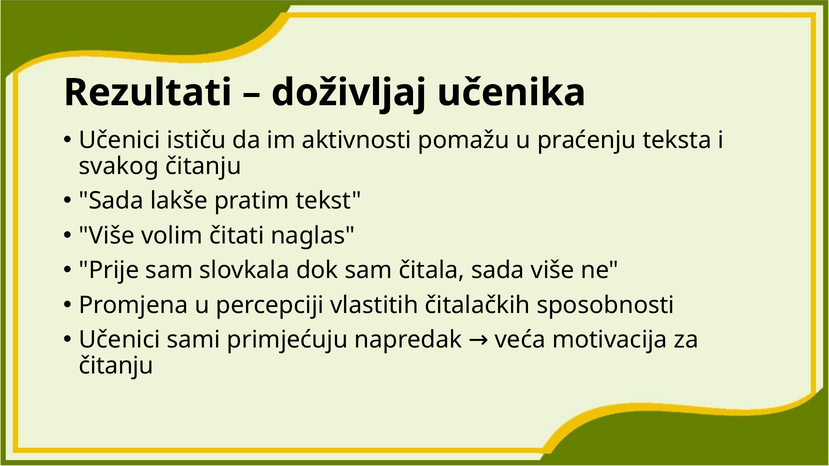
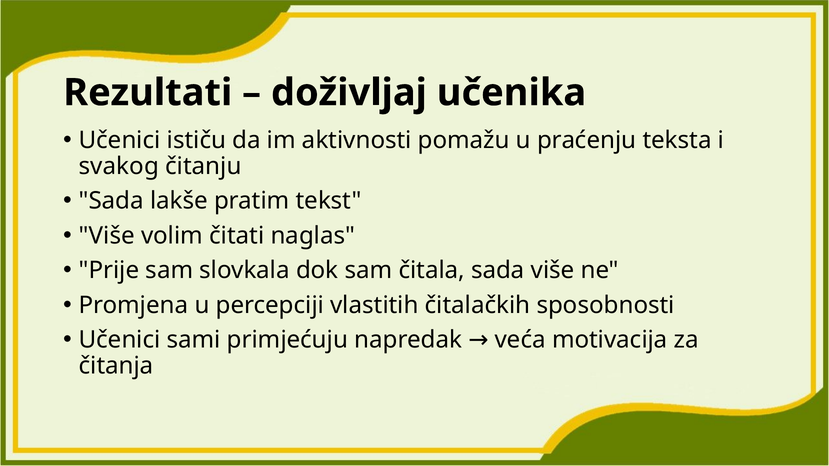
čitanju: čitanju -> čitanja (116, 366)
